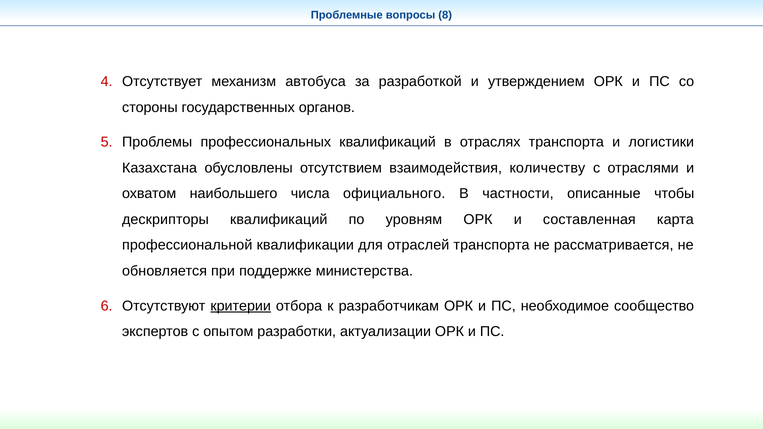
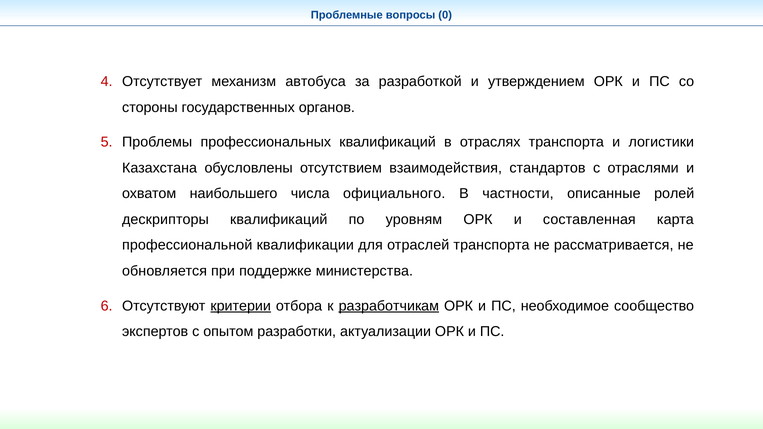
8: 8 -> 0 (445, 15)
количеству: количеству -> стандартов (547, 168)
чтобы: чтобы -> ролей (674, 194)
разработчикам underline: none -> present (389, 306)
